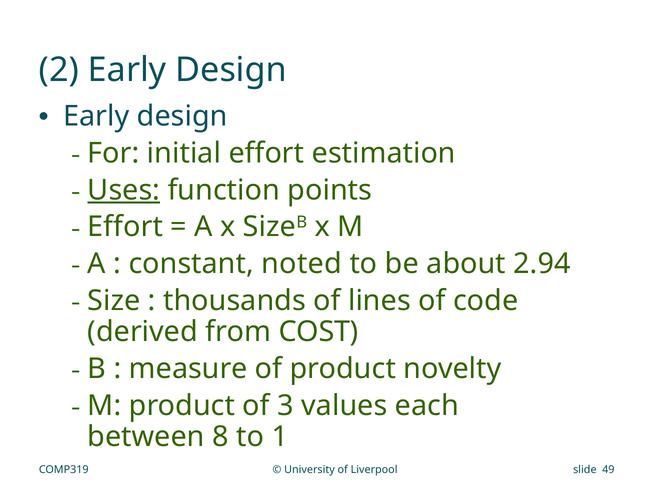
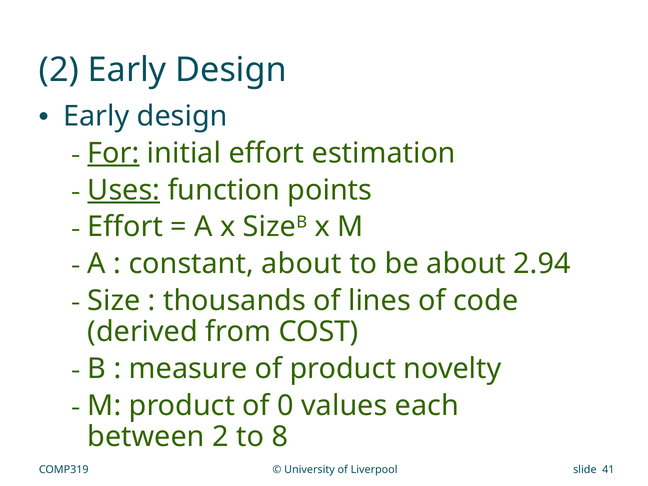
For underline: none -> present (113, 153)
constant noted: noted -> about (302, 264)
3: 3 -> 0 (286, 406)
between 8: 8 -> 2 (220, 437)
1: 1 -> 8 (280, 437)
49: 49 -> 41 (608, 469)
